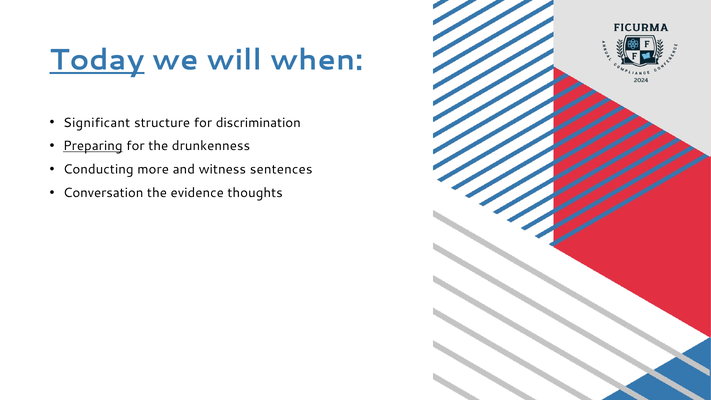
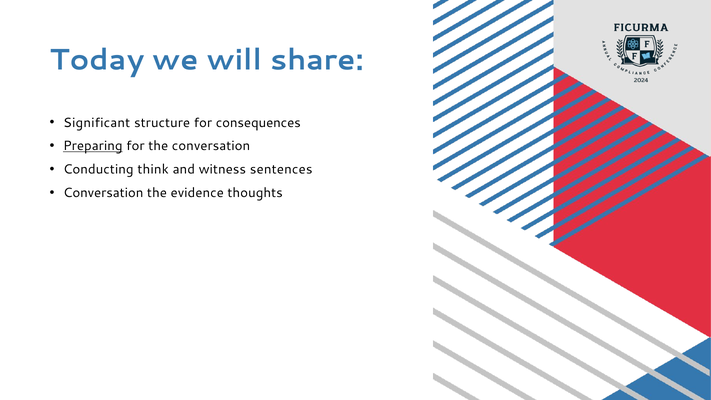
Today underline: present -> none (97, 60)
when: when -> share (317, 60)
discrimination: discrimination -> consequences (258, 123)
the drunkenness: drunkenness -> conversation (211, 146)
more: more -> think (153, 169)
